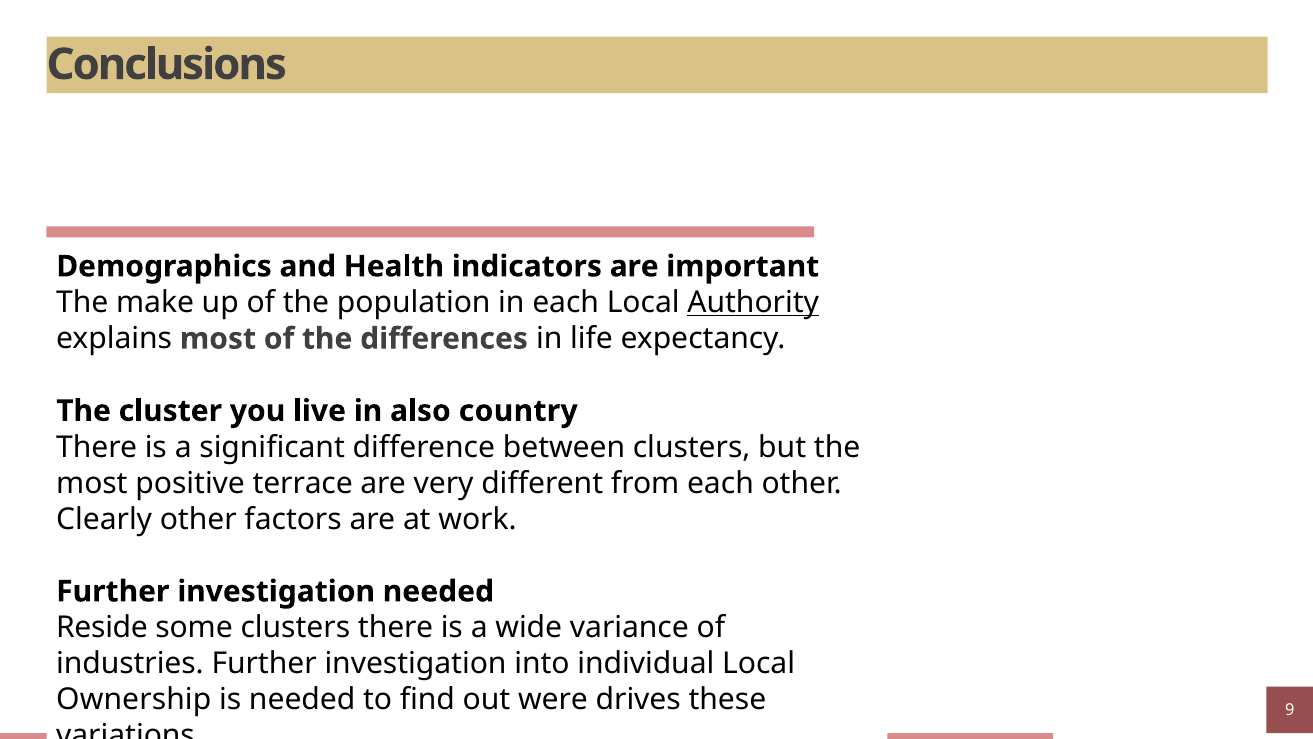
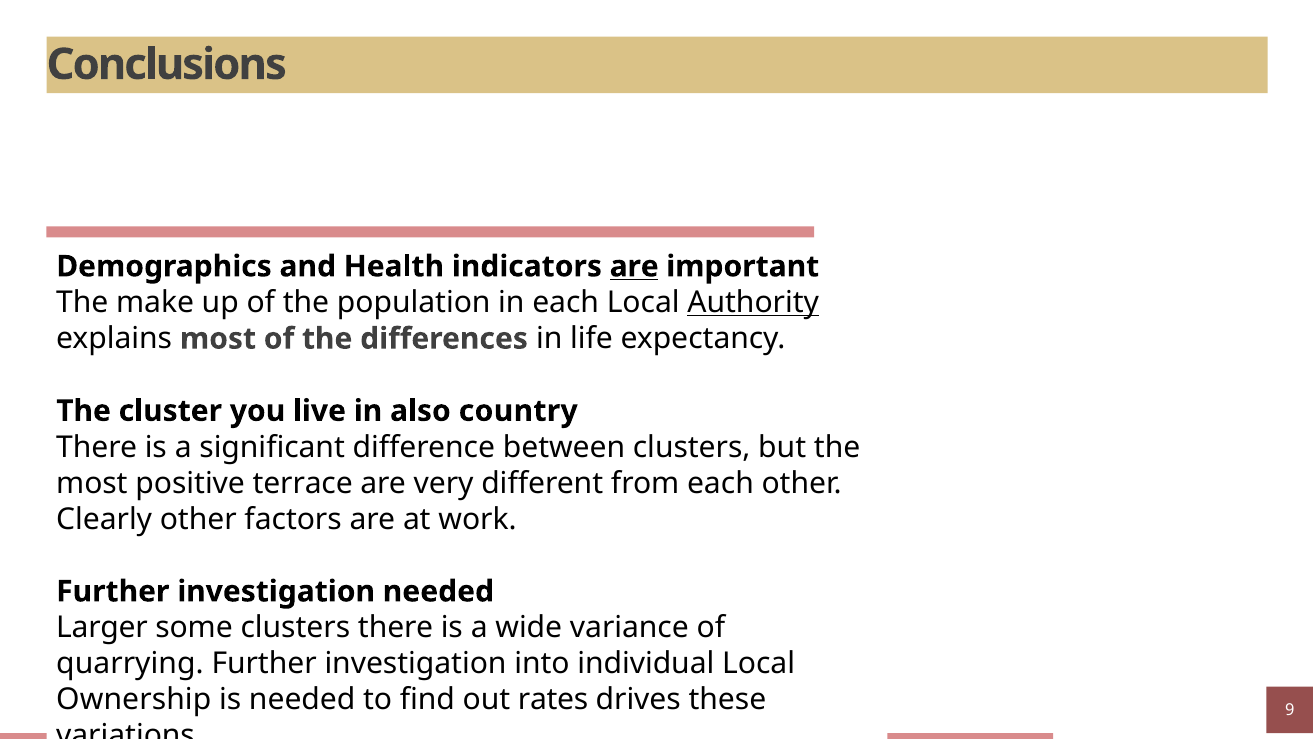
are underline: none -> present (634, 266)
Reside: Reside -> Larger (102, 627)
industries: industries -> quarrying (130, 663)
were: were -> rates (553, 699)
